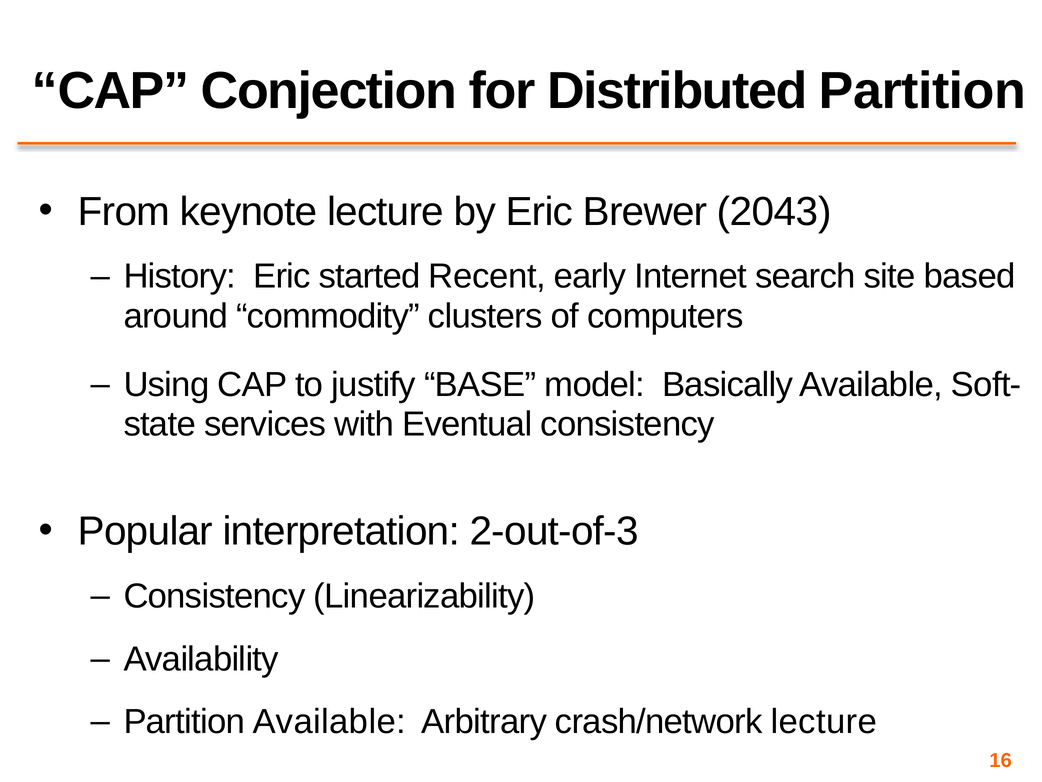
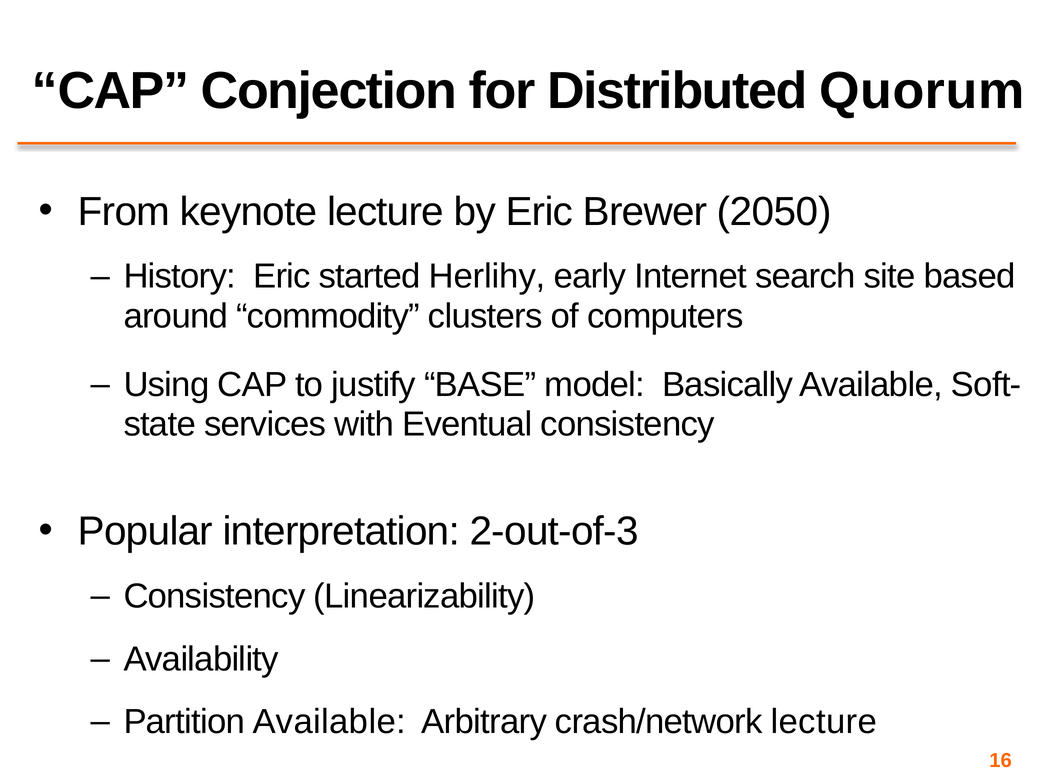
Distributed Partition: Partition -> Quorum (922, 91)
2043: 2043 -> 2050 (774, 212)
Recent: Recent -> Herlihy (487, 276)
